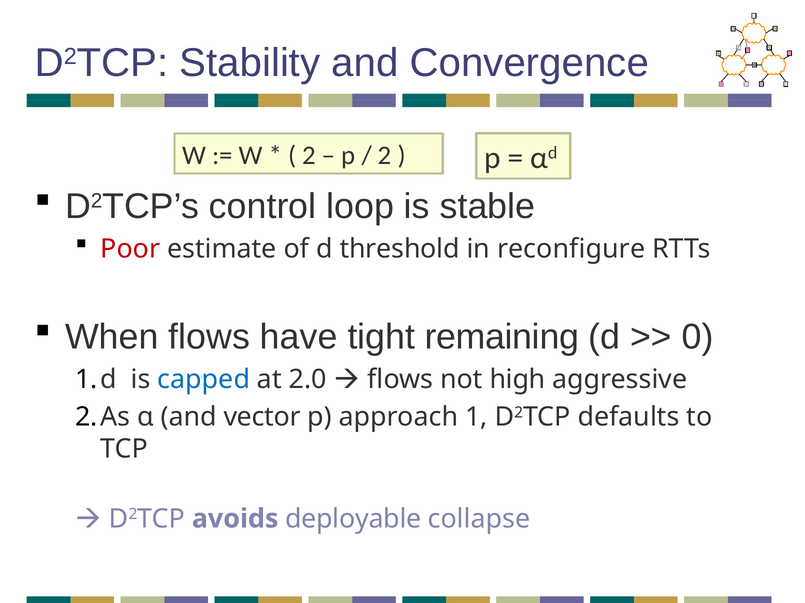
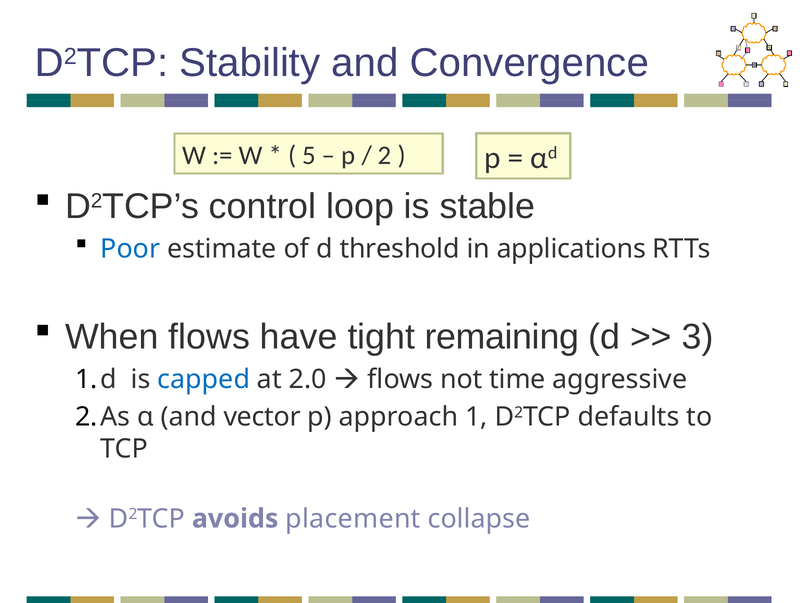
2: 2 -> 5 (309, 156)
Poor colour: red -> blue (130, 249)
reconfigure: reconfigure -> applications (571, 249)
0: 0 -> 3 (698, 338)
high: high -> time (517, 380)
deployable: deployable -> placement (353, 519)
